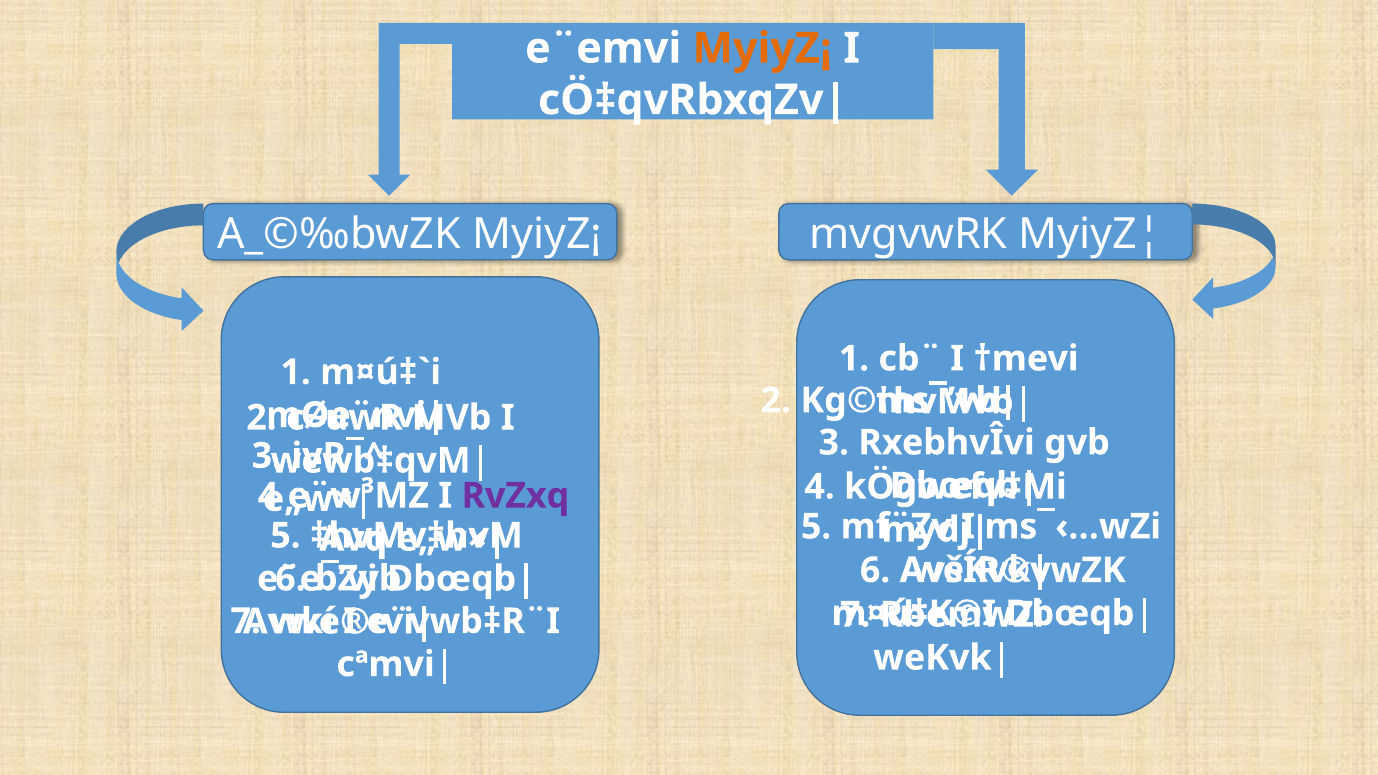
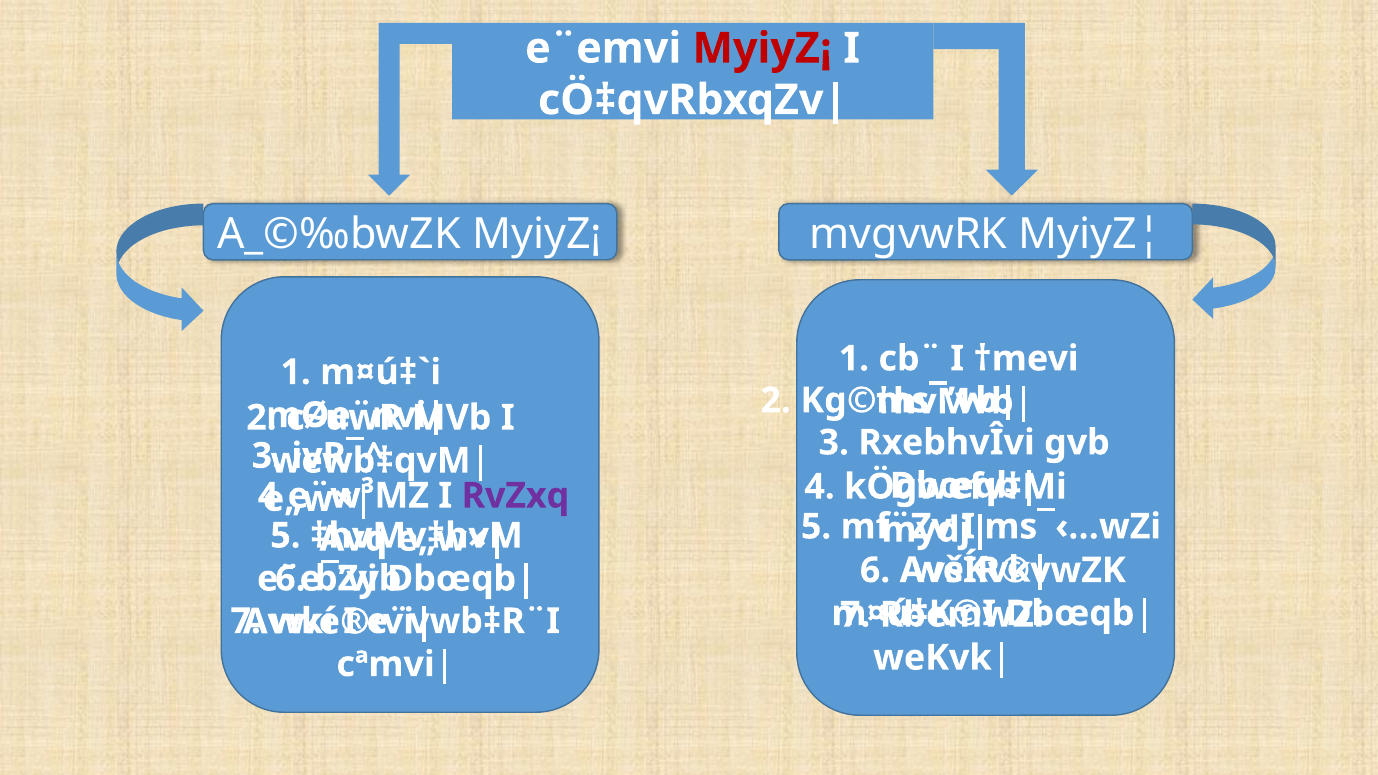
MyiyZ¡ colour: orange -> red (762, 48)
